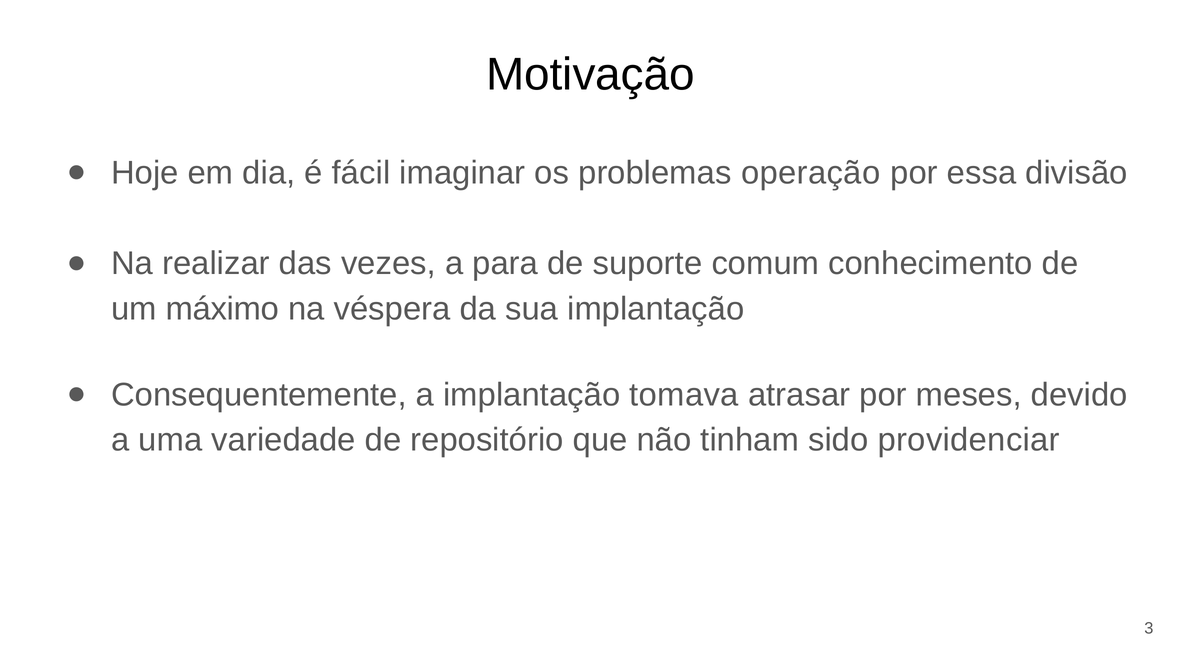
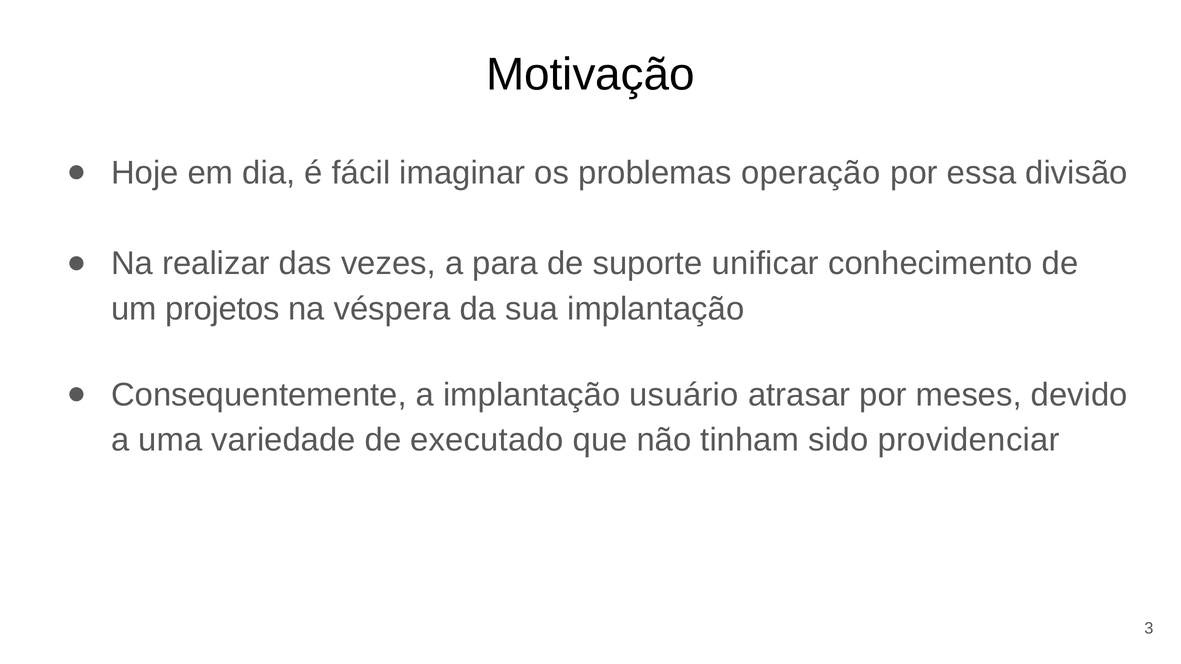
comum: comum -> unificar (765, 264)
máximo: máximo -> projetos (222, 309)
tomava: tomava -> usuário (684, 395)
repositório: repositório -> executado (487, 440)
